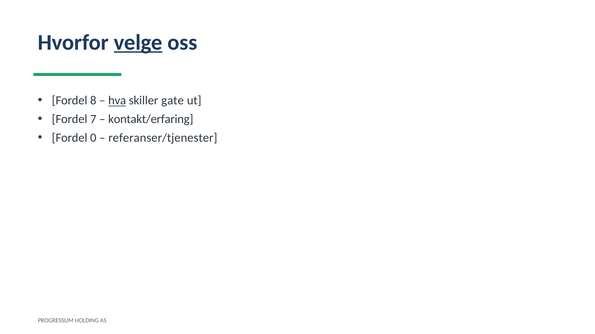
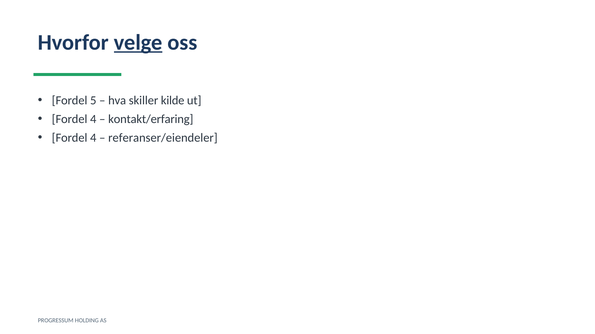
8: 8 -> 5 (93, 101)
hva underline: present -> none (117, 101)
gate: gate -> kilde (173, 101)
7: 7 -> 4 (93, 119)
0: 0 -> 4 (93, 138)
referanser/tjenester: referanser/tjenester -> referanser/eiendeler (163, 138)
